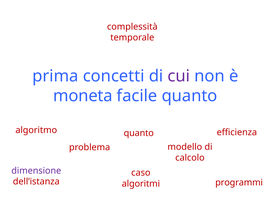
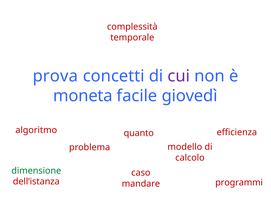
prima: prima -> prova (55, 76)
facile quanto: quanto -> giovedì (190, 96)
dimensione colour: purple -> green (36, 171)
algoritmi: algoritmi -> mandare (141, 184)
